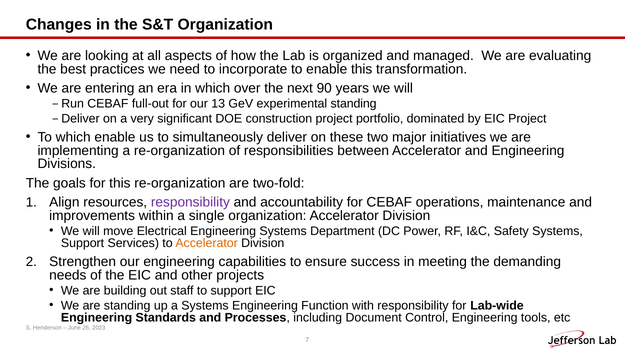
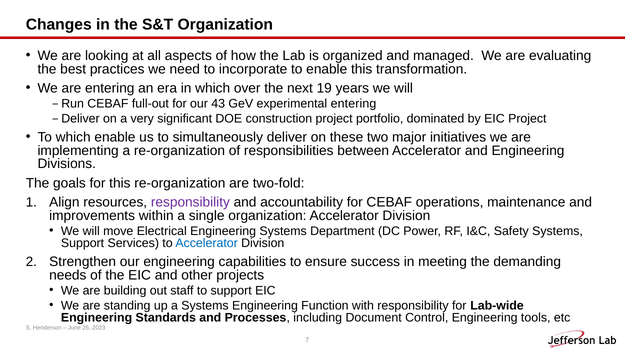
90: 90 -> 19 (324, 88)
13: 13 -> 43 (218, 104)
experimental standing: standing -> entering (354, 104)
Accelerator colour: orange -> blue (207, 243)
